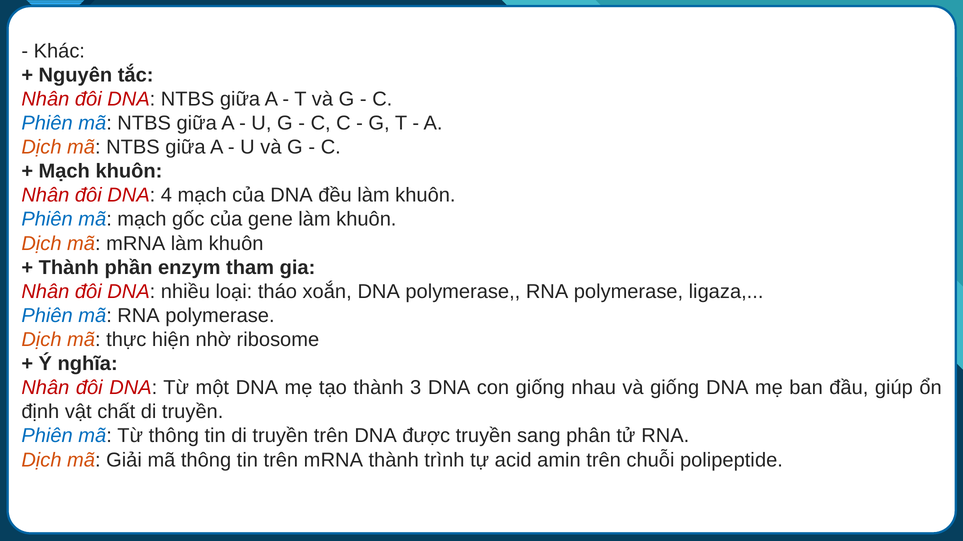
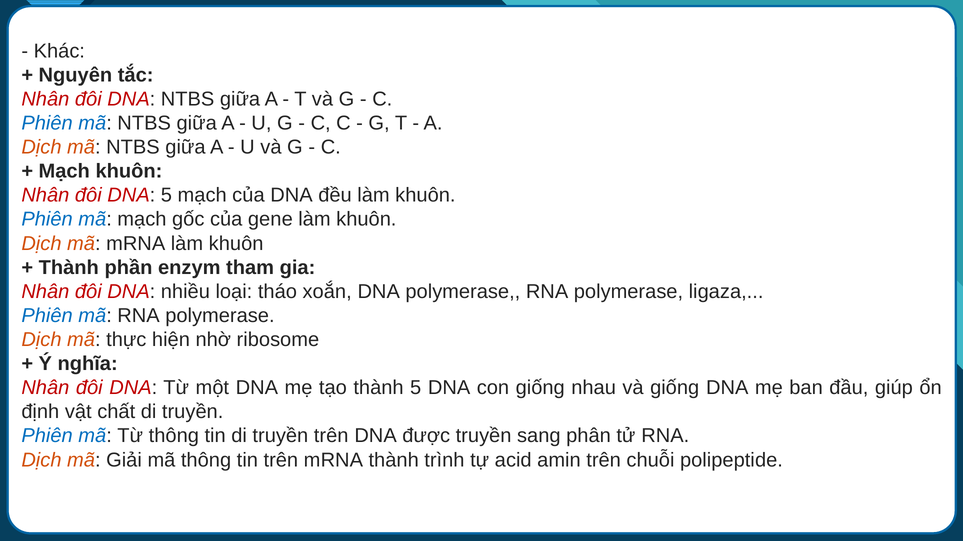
DNA 4: 4 -> 5 (166, 196)
thành 3: 3 -> 5 (416, 388)
